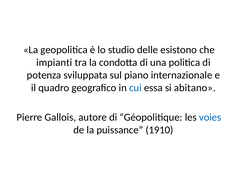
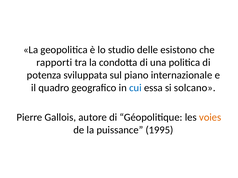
impianti: impianti -> rapporti (54, 63)
abitano: abitano -> solcano (195, 88)
voies colour: blue -> orange (210, 118)
1910: 1910 -> 1995 (159, 130)
